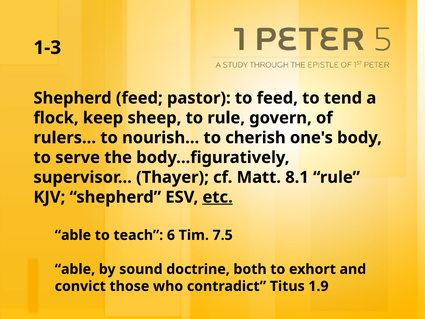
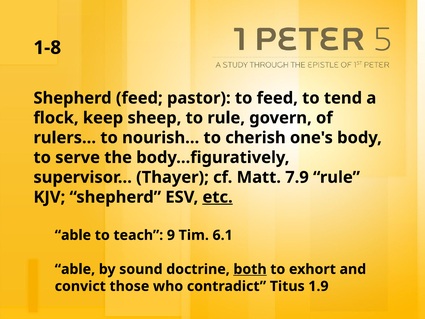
1-3: 1-3 -> 1-8 (47, 48)
8.1: 8.1 -> 7.9 (297, 177)
6: 6 -> 9 (171, 235)
7.5: 7.5 -> 6.1 (223, 235)
both underline: none -> present (250, 269)
